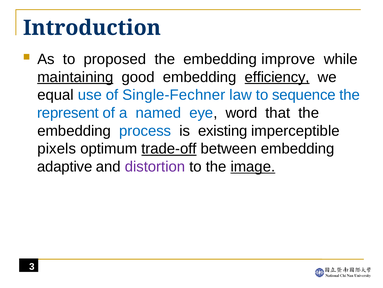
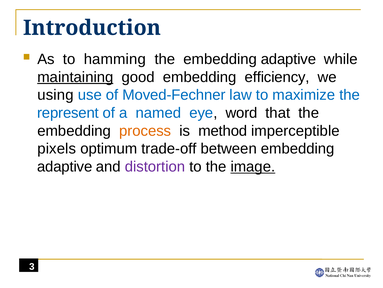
proposed: proposed -> hamming (115, 59)
the embedding improve: improve -> adaptive (288, 59)
efficiency underline: present -> none (277, 77)
equal: equal -> using (55, 95)
Single-Fechner: Single-Fechner -> Moved-Fechner (174, 95)
sequence: sequence -> maximize (304, 95)
process colour: blue -> orange (145, 131)
existing: existing -> method (223, 131)
trade-off underline: present -> none (169, 148)
